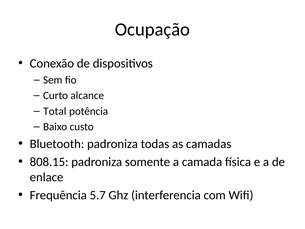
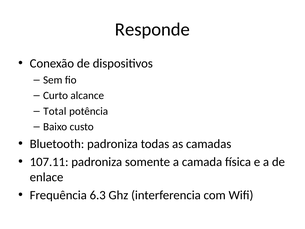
Ocupação: Ocupação -> Responde (152, 30)
808.15: 808.15 -> 107.11 (49, 162)
5.7: 5.7 -> 6.3 (98, 195)
